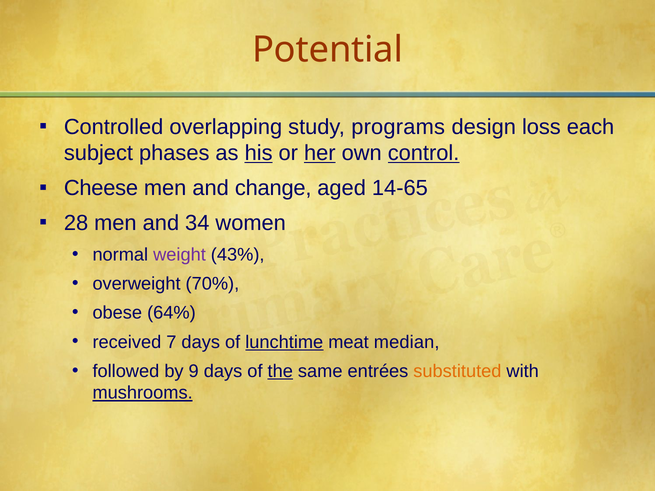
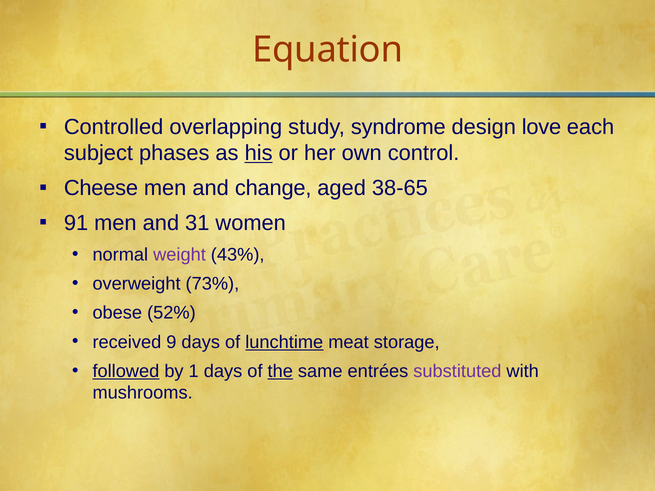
Potential: Potential -> Equation (328, 50)
programs: programs -> syndrome (398, 127)
loss: loss -> love (542, 127)
her underline: present -> none (320, 153)
control underline: present -> none (424, 153)
14-65: 14-65 -> 38-65 (400, 188)
28: 28 -> 91 (76, 223)
34: 34 -> 31 (197, 223)
70%: 70% -> 73% (212, 284)
64%: 64% -> 52% (171, 313)
7: 7 -> 9 (171, 342)
median: median -> storage (407, 342)
followed underline: none -> present (126, 371)
9: 9 -> 1 (194, 371)
substituted colour: orange -> purple (457, 371)
mushrooms underline: present -> none (143, 393)
